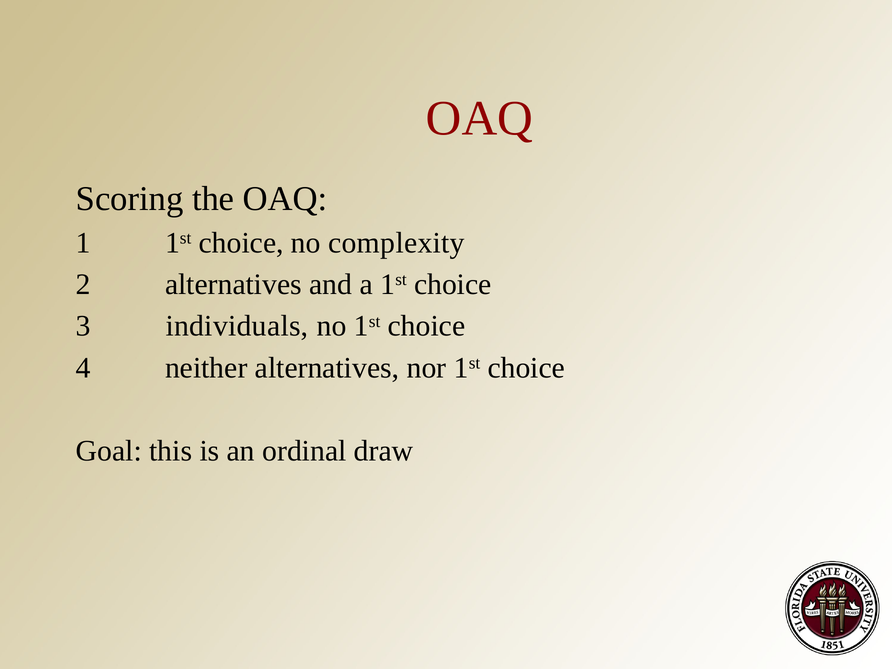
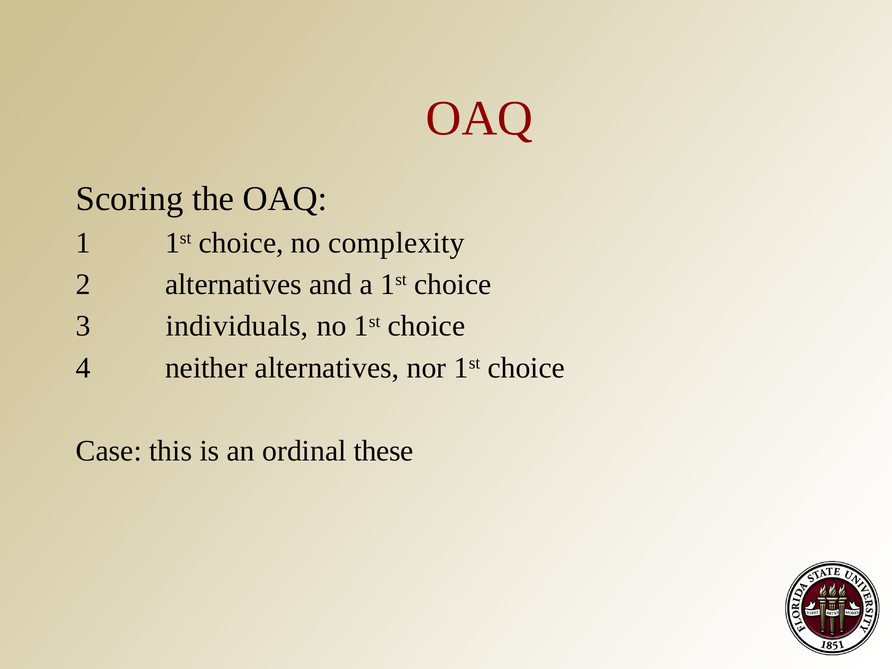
Goal: Goal -> Case (109, 451)
draw: draw -> these (384, 451)
